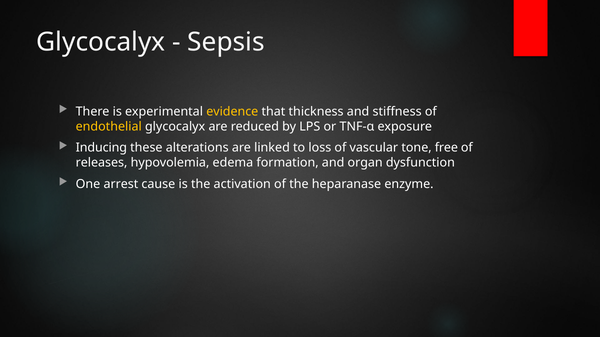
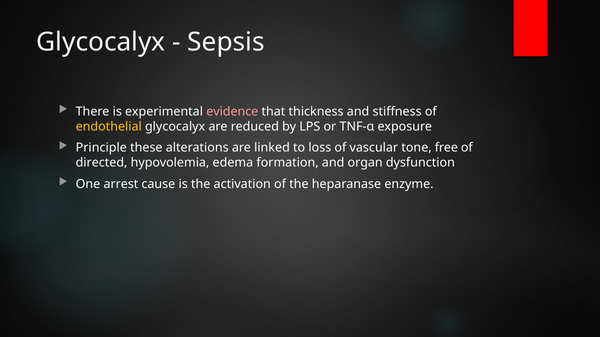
evidence colour: yellow -> pink (232, 112)
Inducing: Inducing -> Principle (101, 148)
releases: releases -> directed (102, 163)
